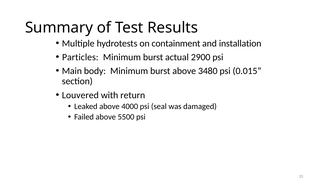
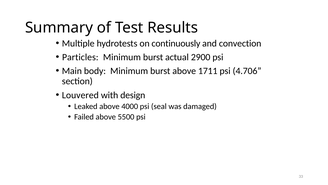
containment: containment -> continuously (176, 43)
installation: installation -> convection (240, 43)
3480: 3480 -> 1711 (208, 71)
0.015: 0.015 -> 4.706 (247, 71)
return: return -> design (133, 95)
